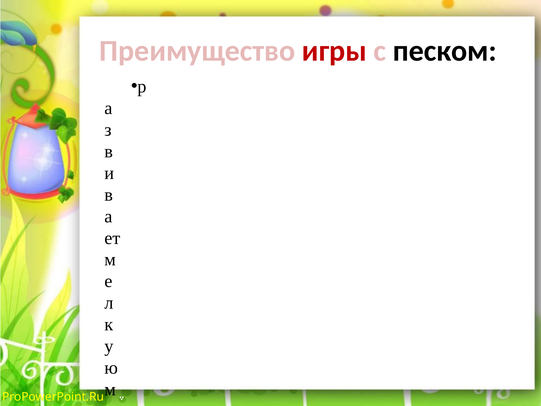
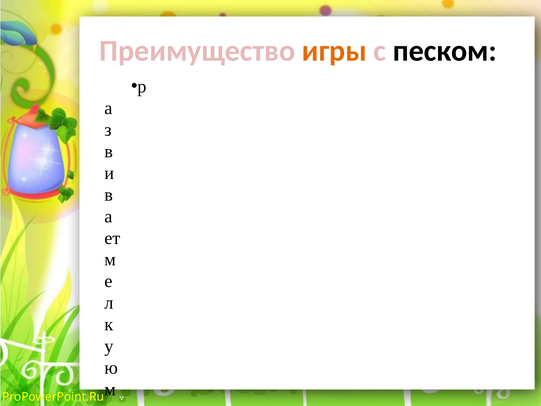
игры colour: red -> orange (334, 51)
